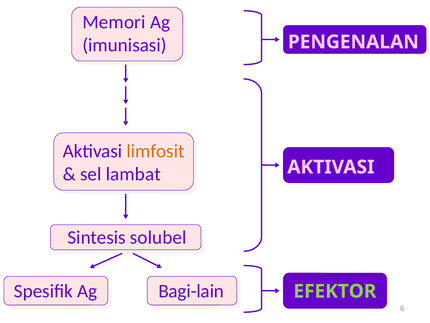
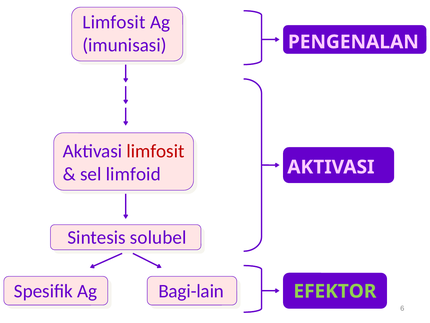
Memori: Memori -> Limfosit (114, 22)
limfosit colour: orange -> red (156, 151)
lambat: lambat -> limfoid (133, 174)
